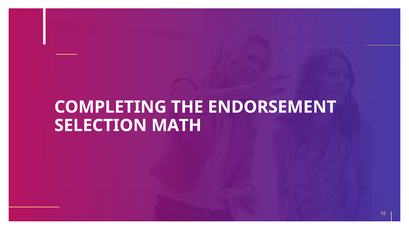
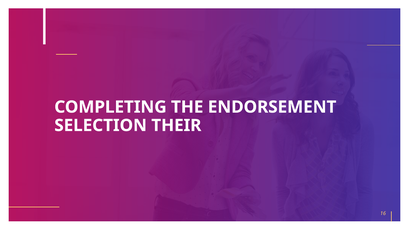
MATH: MATH -> THEIR (176, 125)
